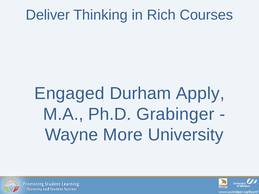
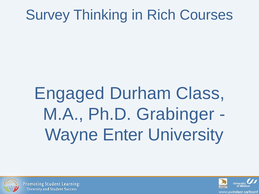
Deliver: Deliver -> Survey (48, 15)
Apply: Apply -> Class (200, 94)
More: More -> Enter (123, 135)
